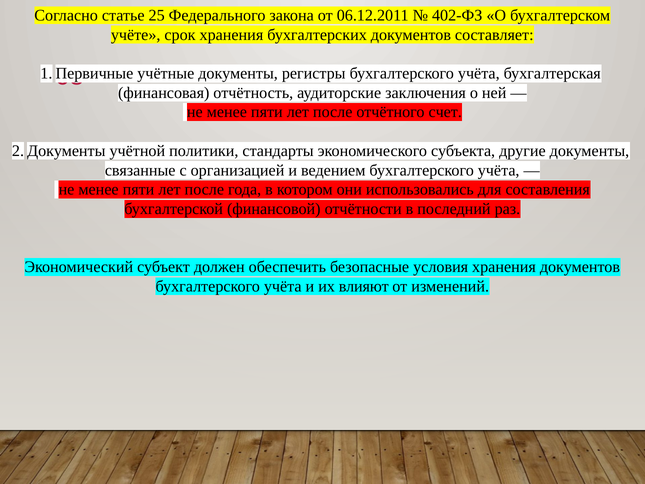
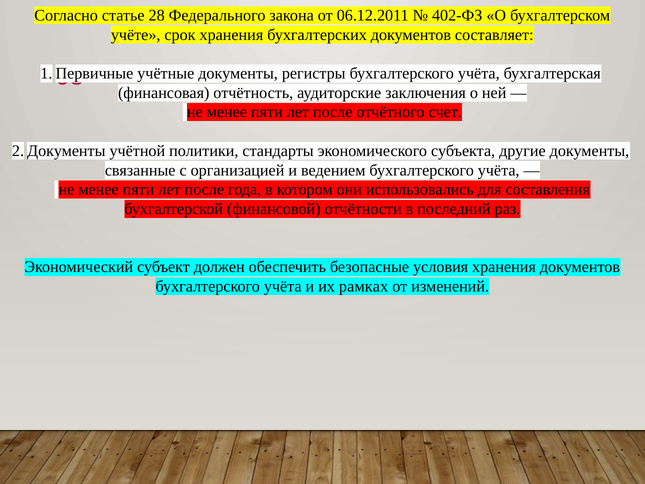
25: 25 -> 28 (157, 15)
влияют: влияют -> рамках (364, 286)
